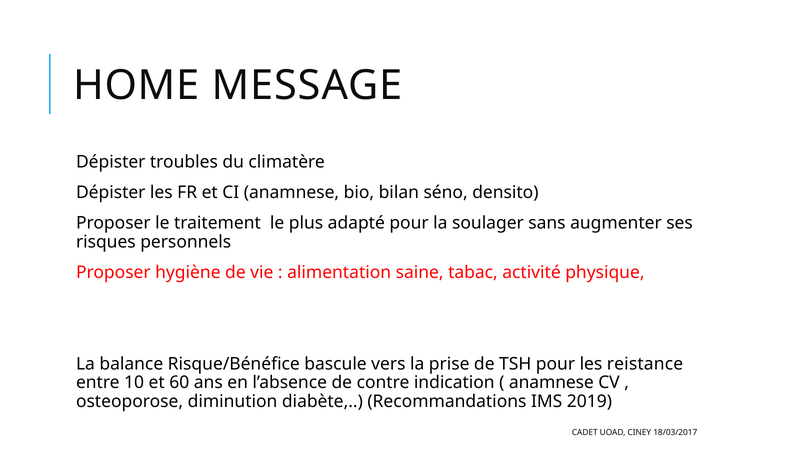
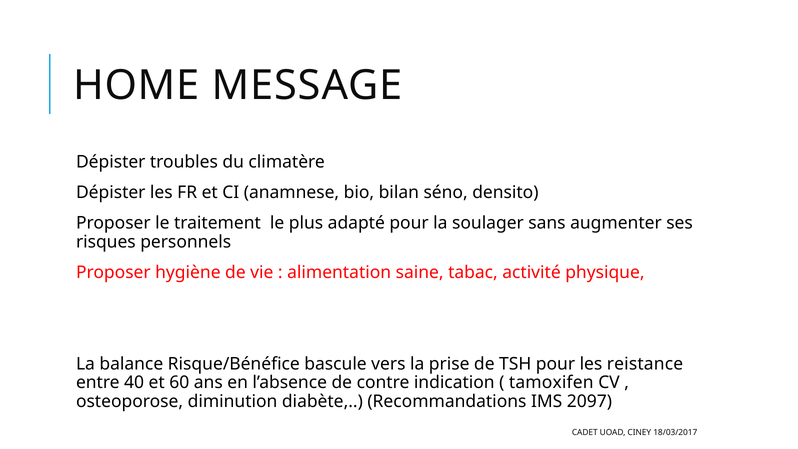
10: 10 -> 40 (134, 383)
anamnese: anamnese -> tamoxifen (551, 383)
2019: 2019 -> 2097 (589, 401)
